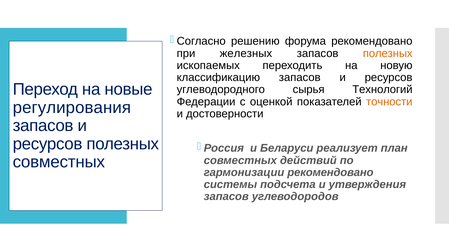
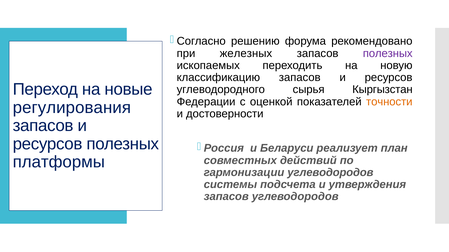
полезных colour: orange -> purple (388, 53)
Технологий: Технологий -> Кыргызстан (382, 90)
совместных: совместных -> платформы (59, 162)
гармонизации рекомендовано: рекомендовано -> углеводородов (330, 173)
